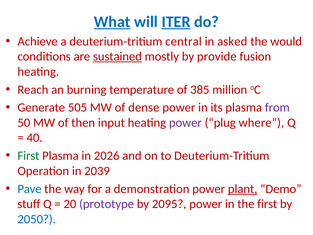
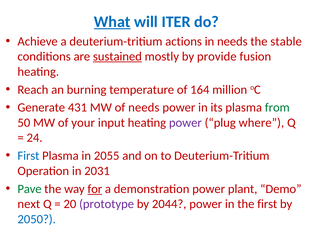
ITER underline: present -> none (176, 22)
central: central -> actions (184, 41)
in asked: asked -> needs (232, 41)
would: would -> stable (286, 41)
385: 385 -> 164 (200, 89)
505: 505 -> 431 (77, 107)
of dense: dense -> needs (144, 107)
from colour: purple -> green (277, 107)
then: then -> your (83, 123)
40: 40 -> 24 (35, 138)
First colour: green -> blue (28, 156)
2026: 2026 -> 2055 (107, 156)
2039: 2039 -> 2031 (97, 171)
Pave colour: blue -> green (29, 189)
for underline: none -> present (95, 189)
plant underline: present -> none (243, 189)
stuff: stuff -> next (29, 204)
2095: 2095 -> 2044 (169, 204)
